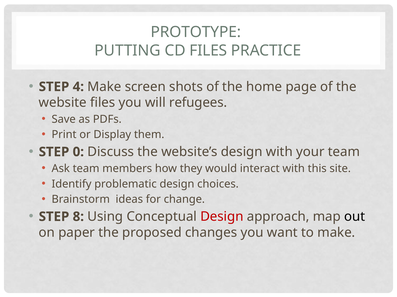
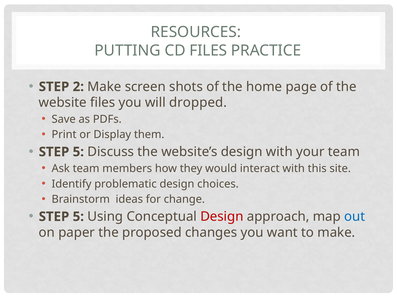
PROTOTYPE: PROTOTYPE -> RESOURCES (196, 32)
4: 4 -> 2 (78, 87)
refugees: refugees -> dropped (198, 103)
0: 0 -> 5 (78, 152)
8: 8 -> 5 (78, 217)
out colour: black -> blue (355, 217)
